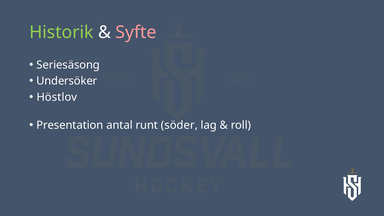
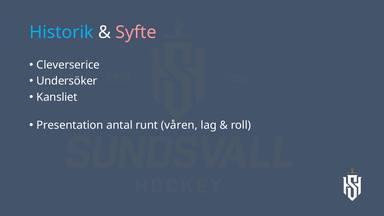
Historik colour: light green -> light blue (61, 32)
Seriesäsong: Seriesäsong -> Cleverserice (68, 65)
Höstlov: Höstlov -> Kansliet (57, 97)
söder: söder -> våren (179, 125)
